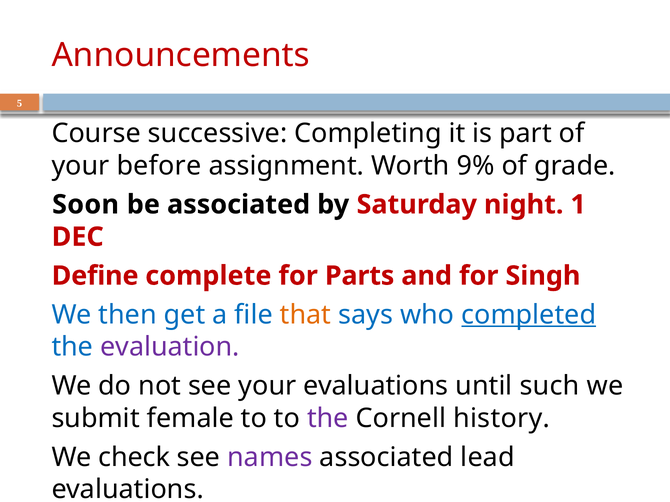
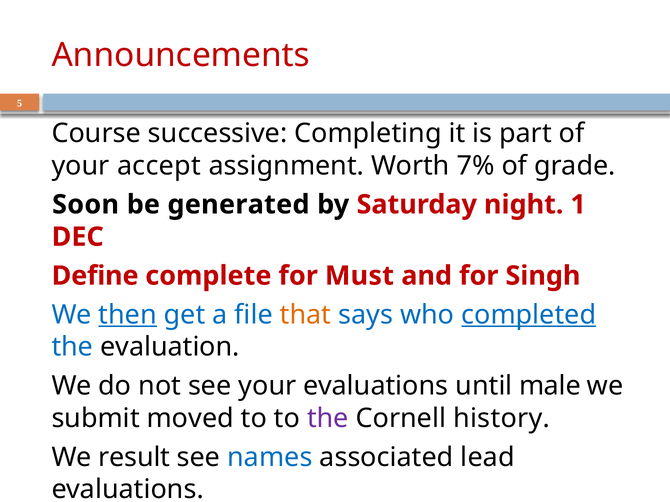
before: before -> accept (159, 166)
9%: 9% -> 7% (476, 166)
be associated: associated -> generated (238, 205)
Parts: Parts -> Must (359, 276)
then underline: none -> present (128, 315)
evaluation colour: purple -> black (170, 347)
such: such -> male (550, 386)
female: female -> moved (190, 419)
check: check -> result (134, 458)
names colour: purple -> blue (270, 458)
